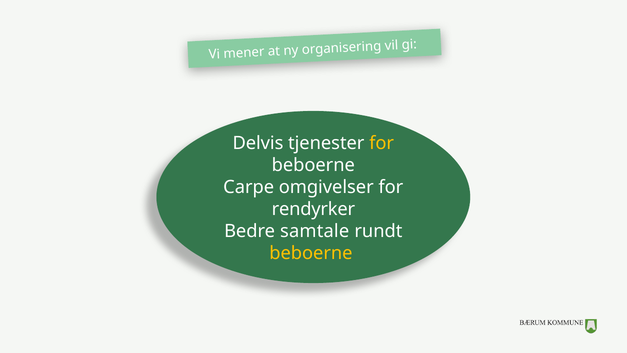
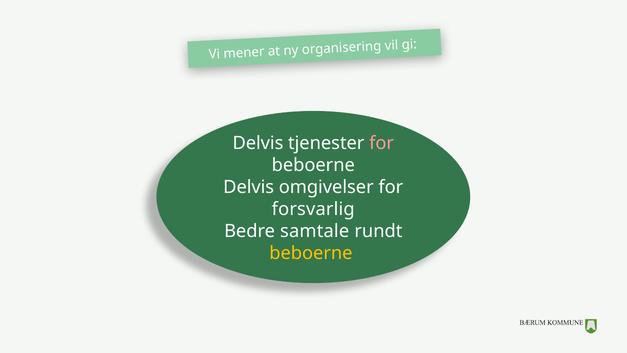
for colour: yellow -> pink (382, 143)
Carpe: Carpe -> Delvis (249, 187)
rendyrker: rendyrker -> forsvarlig (313, 209)
